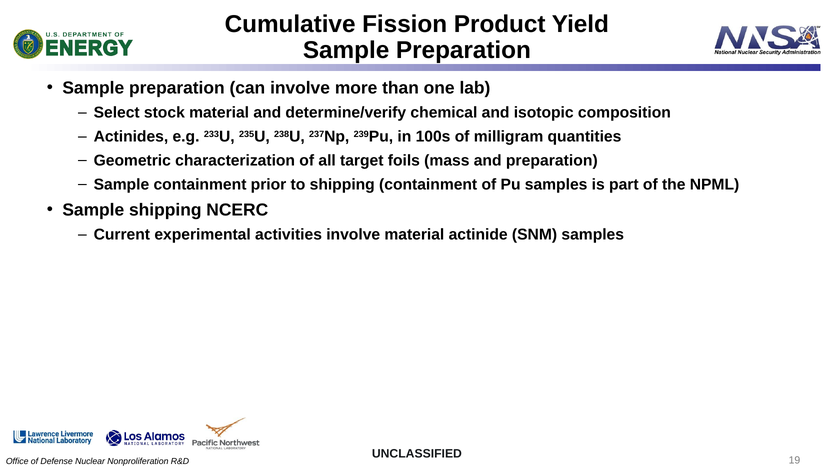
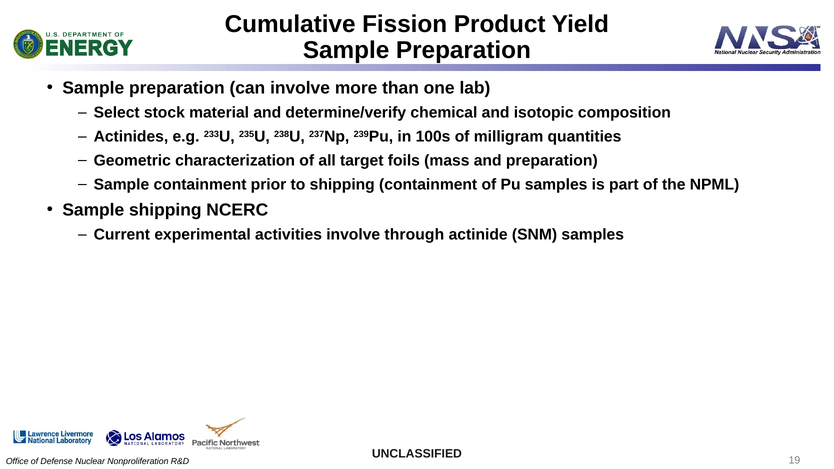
involve material: material -> through (414, 235)
